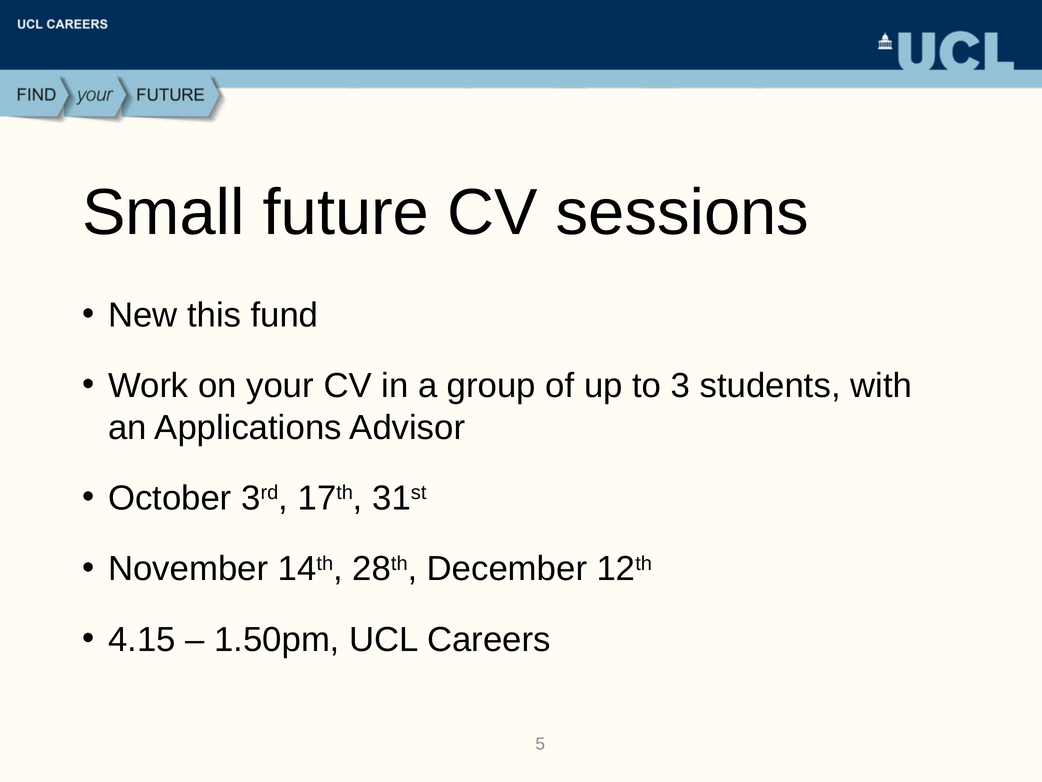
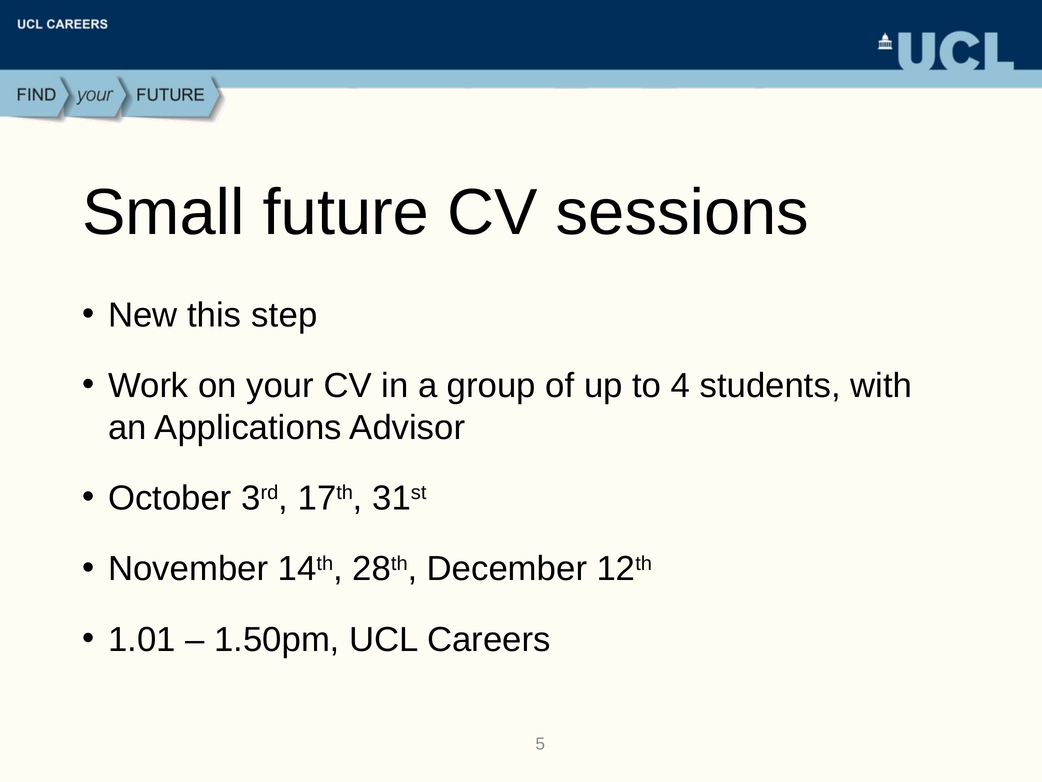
fund: fund -> step (284, 315)
3: 3 -> 4 (681, 386)
4.15: 4.15 -> 1.01 (142, 639)
